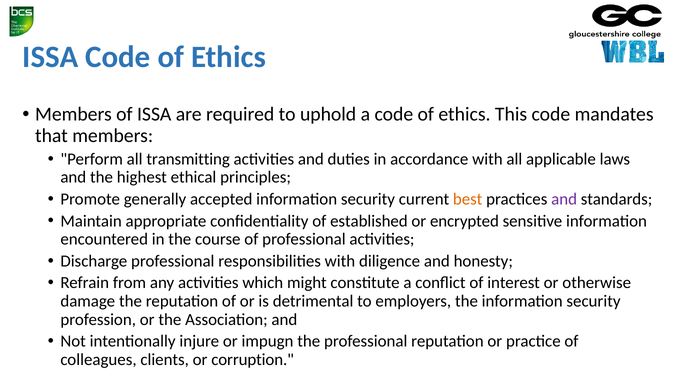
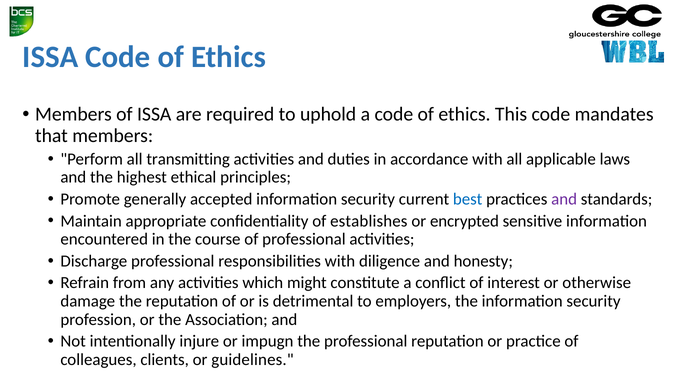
best colour: orange -> blue (468, 199)
established: established -> establishes (369, 221)
corruption: corruption -> guidelines (252, 359)
